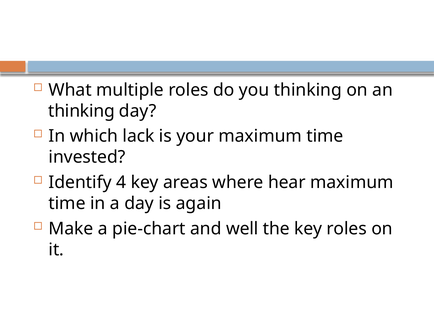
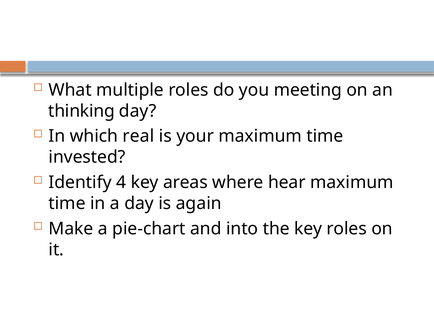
you thinking: thinking -> meeting (308, 90)
lack: lack -> real (138, 136)
well: well -> into (242, 228)
